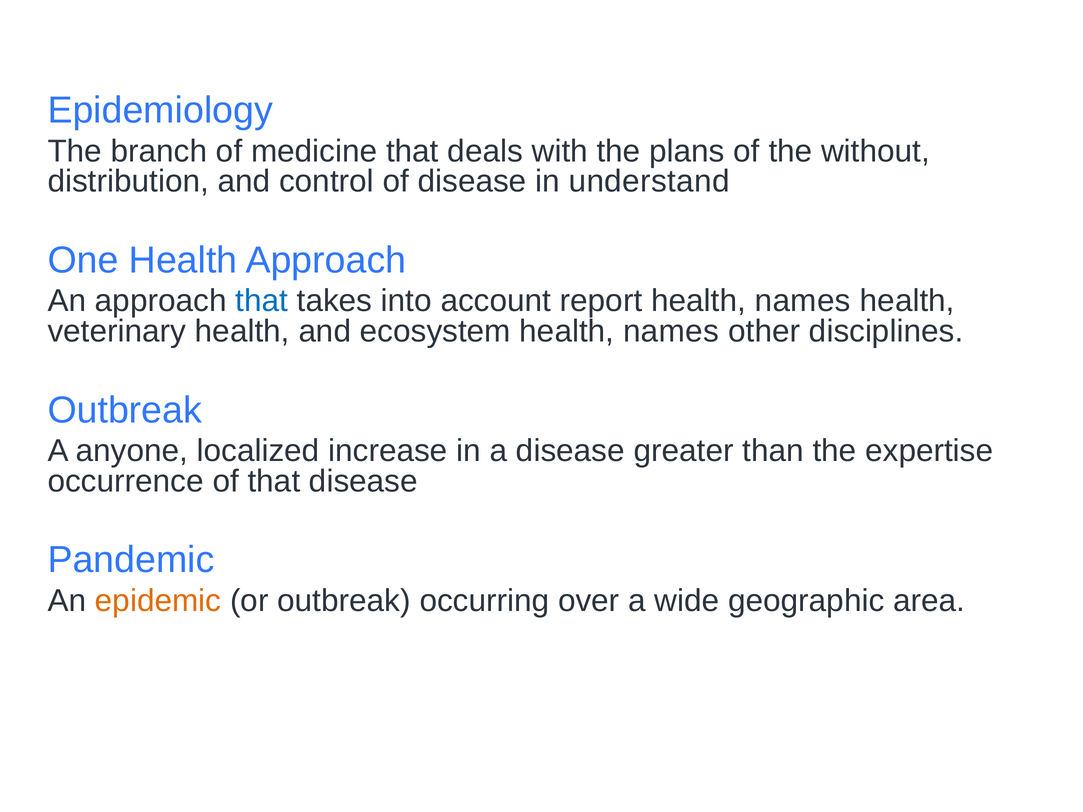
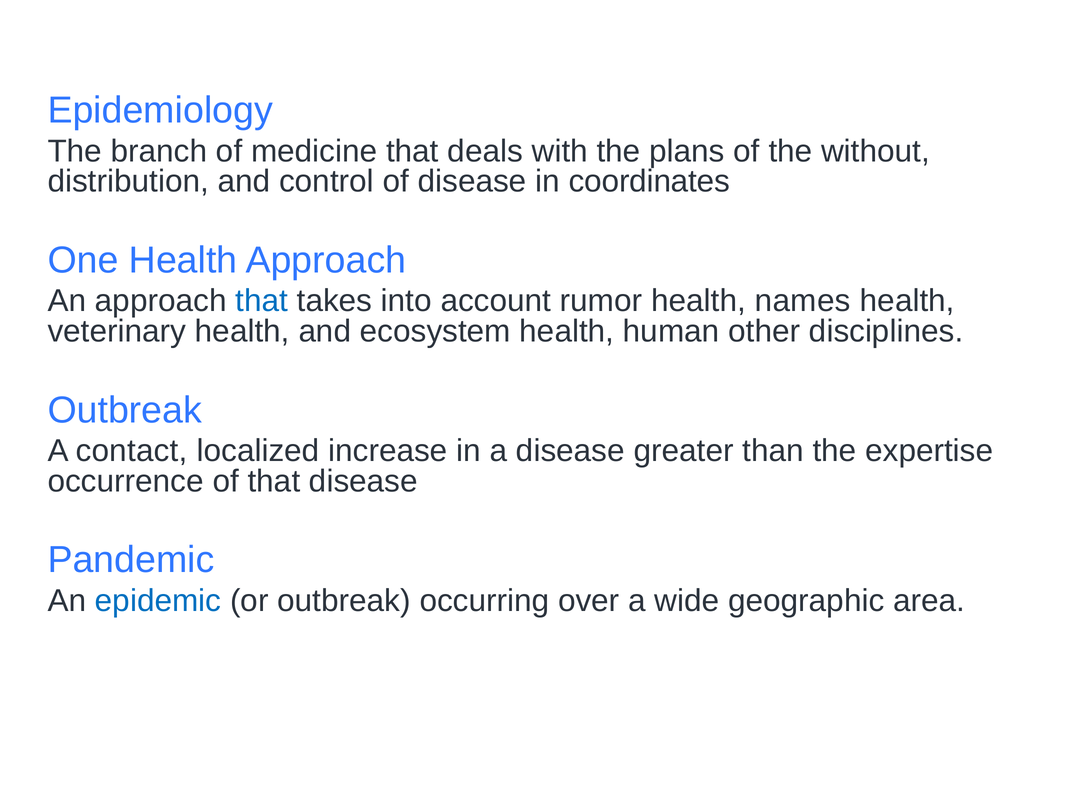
understand: understand -> coordinates (649, 182)
report: report -> rumor (601, 301)
ecosystem health names: names -> human (671, 331)
anyone: anyone -> contact (132, 451)
epidemic colour: orange -> blue (158, 601)
